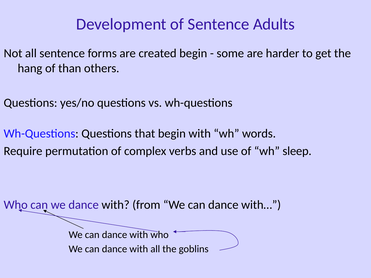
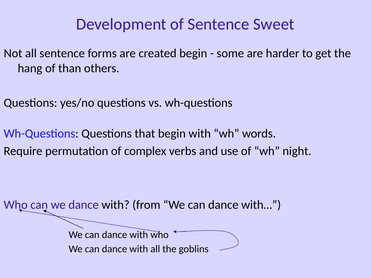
Adults: Adults -> Sweet (274, 24)
sleep: sleep -> night (297, 151)
